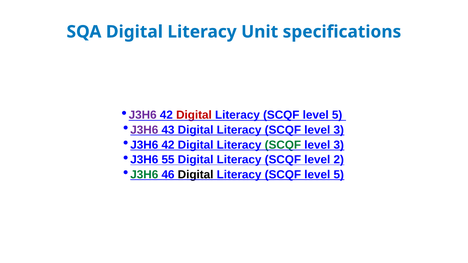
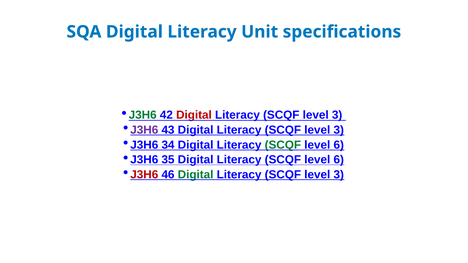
J3H6 colour: purple -> green (143, 115)
5: 5 -> 3 (337, 115)
42: 42 -> 34 (168, 145)
3: 3 -> 6 (339, 145)
55: 55 -> 35 (168, 160)
2: 2 -> 6 (339, 160)
J3H6 colour: green -> red (144, 175)
Digital colour: black -> green (196, 175)
5: 5 -> 3 (339, 175)
